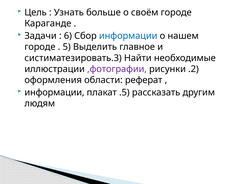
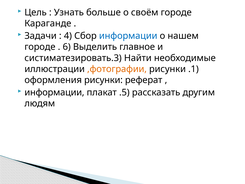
6: 6 -> 4 (68, 36)
5: 5 -> 6 (67, 47)
,фотографии colour: purple -> orange (117, 69)
.2: .2 -> .1 (193, 69)
оформления области: области -> рисунки (103, 80)
